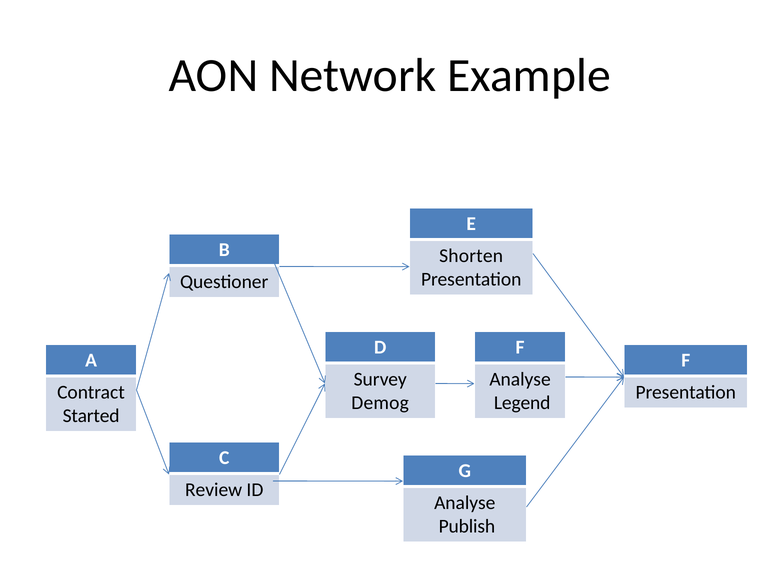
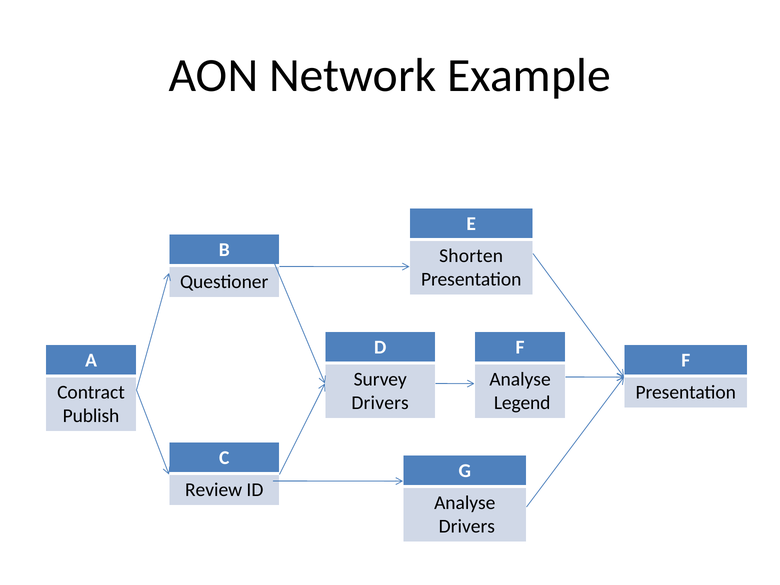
Demog: Demog -> Drivers (380, 403)
Started: Started -> Publish (91, 416)
Publish: Publish -> Drivers (467, 526)
